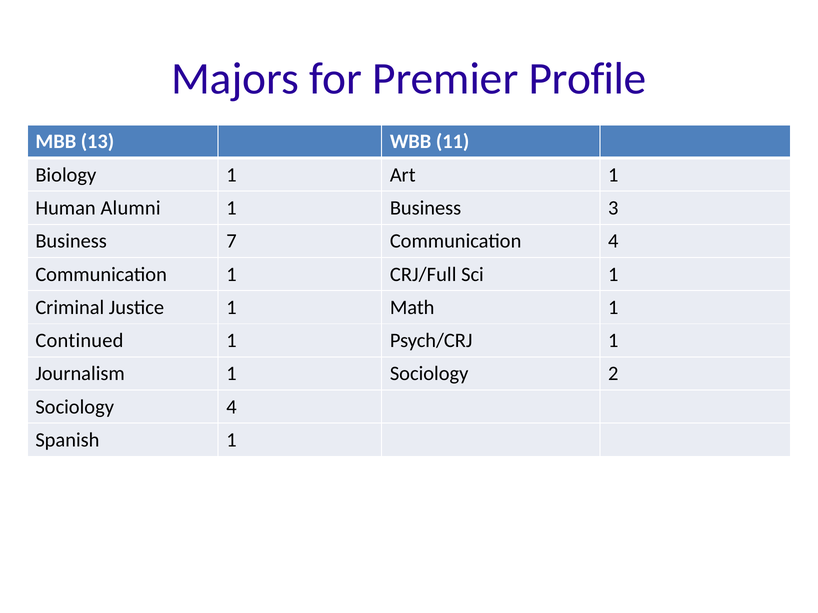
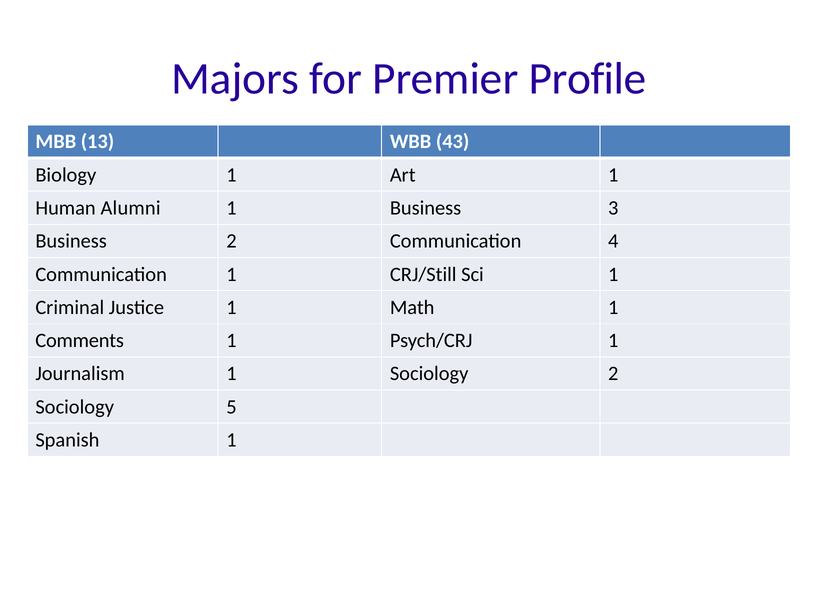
11: 11 -> 43 (453, 142)
Business 7: 7 -> 2 (231, 241)
CRJ/Full: CRJ/Full -> CRJ/Still (423, 274)
Continued: Continued -> Comments (80, 341)
Sociology 4: 4 -> 5 (231, 407)
